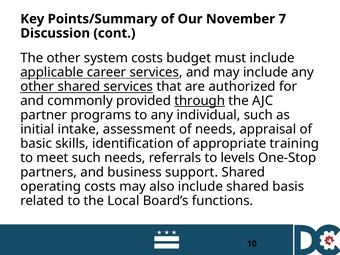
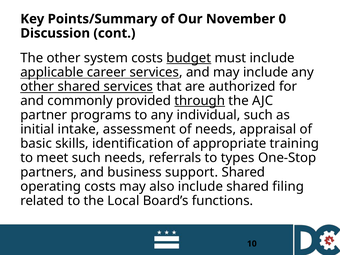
7: 7 -> 0 (282, 19)
budget underline: none -> present (189, 58)
levels: levels -> types (238, 158)
basis: basis -> filing (288, 186)
